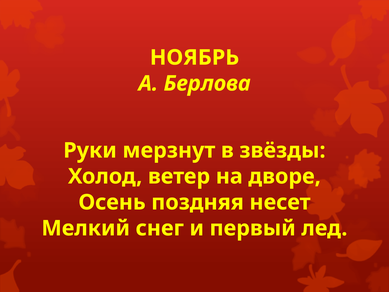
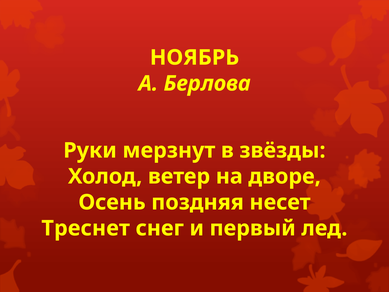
Мелкий: Мелкий -> Треснет (86, 228)
